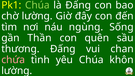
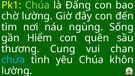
Thần: Thần -> Hiểm (40, 38)
thương Đấng: Đấng -> Cung (63, 49)
chứa colour: pink -> light blue (13, 60)
